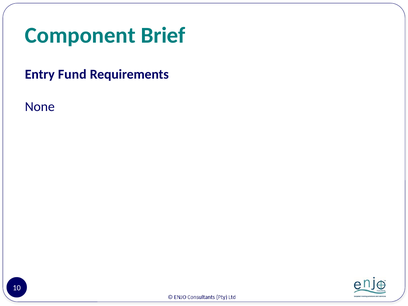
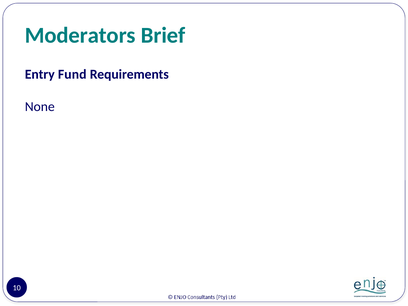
Component: Component -> Moderators (80, 35)
